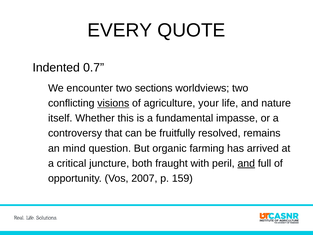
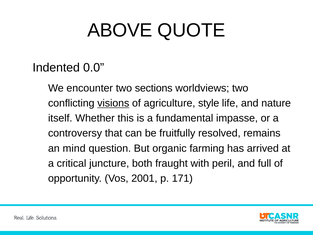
EVERY: EVERY -> ABOVE (120, 30)
0.7: 0.7 -> 0.0 (94, 67)
your: your -> style (209, 103)
and underline: present -> none (246, 163)
2007: 2007 -> 2001 (144, 178)
159: 159 -> 171 (182, 178)
